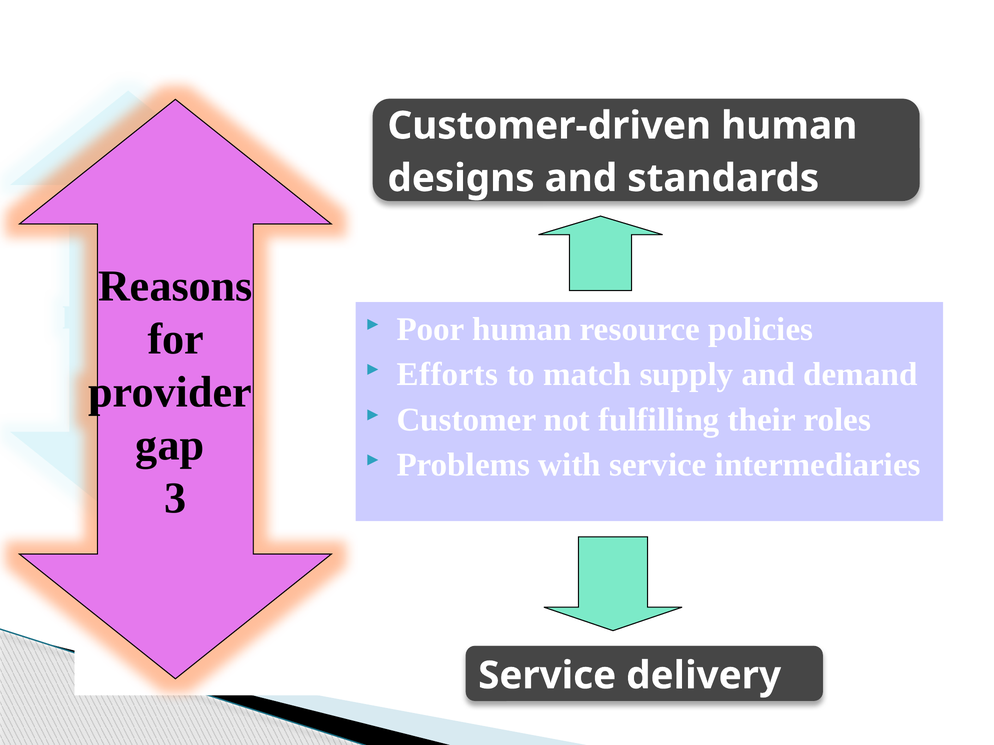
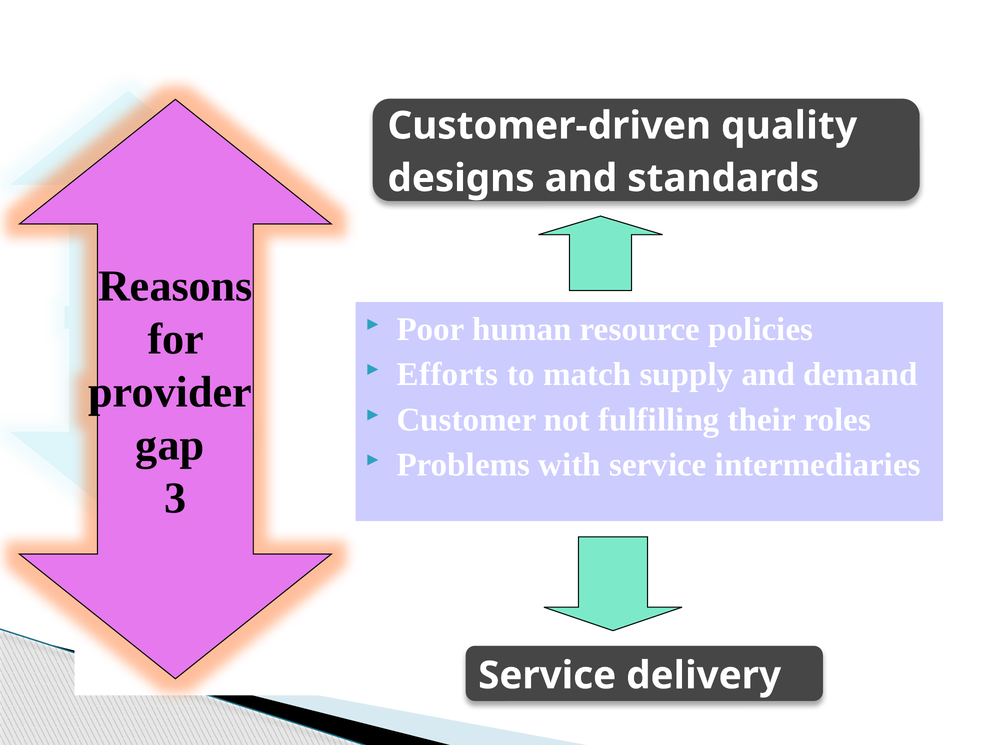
human: human -> quality (789, 126)
